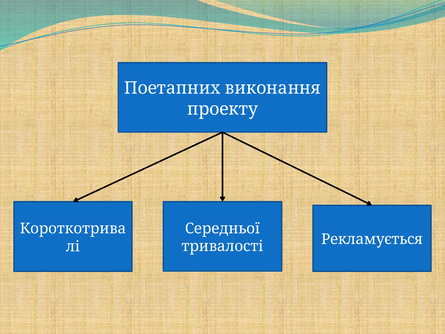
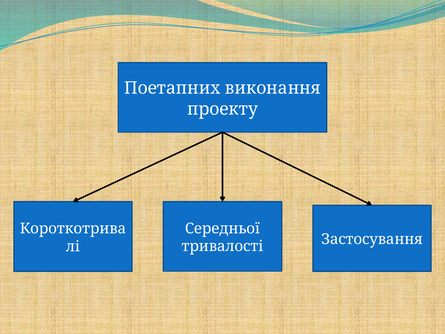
Рекламується: Рекламується -> Застосування (372, 239)
